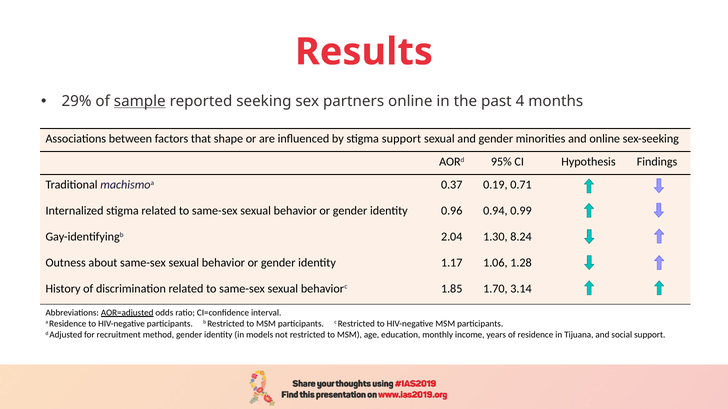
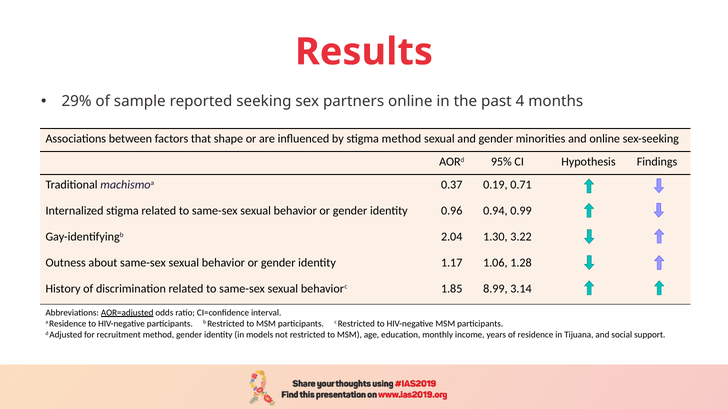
sample underline: present -> none (140, 101)
stigma support: support -> method (401, 139)
8.24: 8.24 -> 3.22 (521, 237)
1.70: 1.70 -> 8.99 (495, 289)
